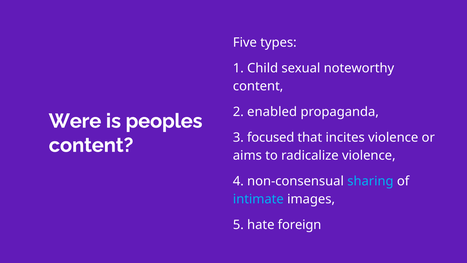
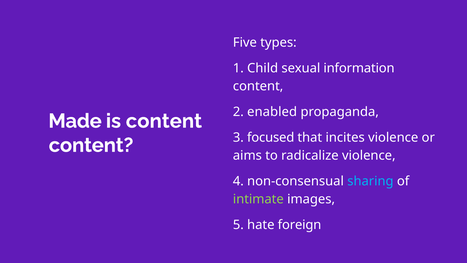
noteworthy: noteworthy -> information (359, 68)
Were: Were -> Made (75, 121)
is peoples: peoples -> content (164, 121)
intimate colour: light blue -> light green (258, 199)
